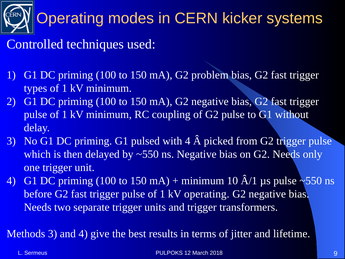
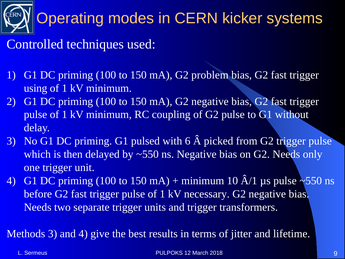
types: types -> using (36, 88)
with 4: 4 -> 6 (188, 141)
kV operating: operating -> necessary (207, 194)
